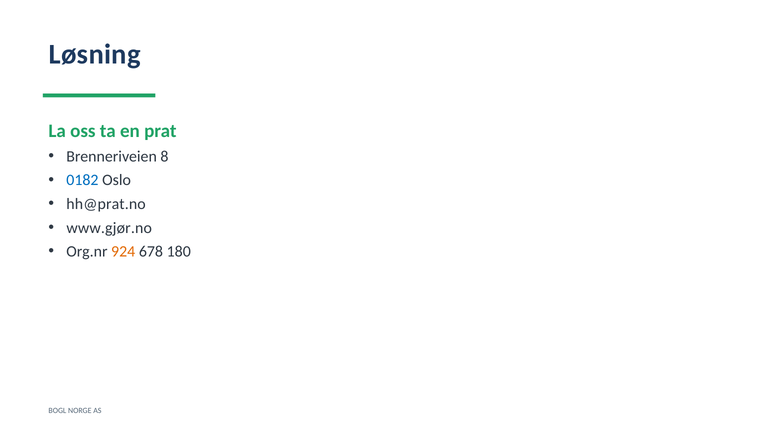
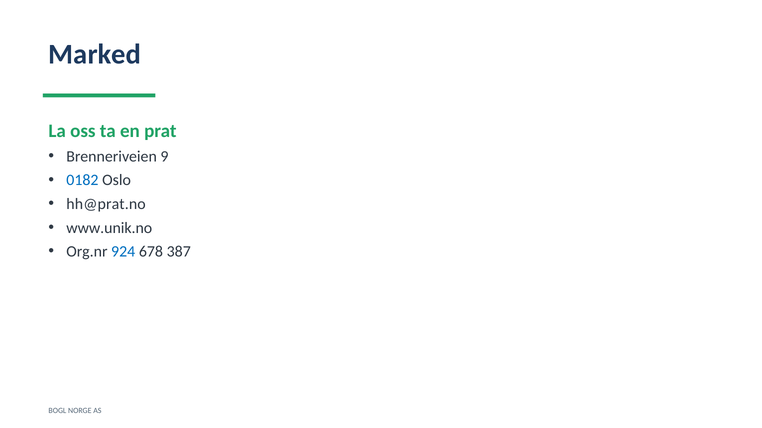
Løsning: Løsning -> Marked (95, 54)
8: 8 -> 9 (164, 157)
www.gjør.no: www.gjør.no -> www.unik.no (109, 228)
924 colour: orange -> blue (123, 252)
180: 180 -> 387 (179, 252)
